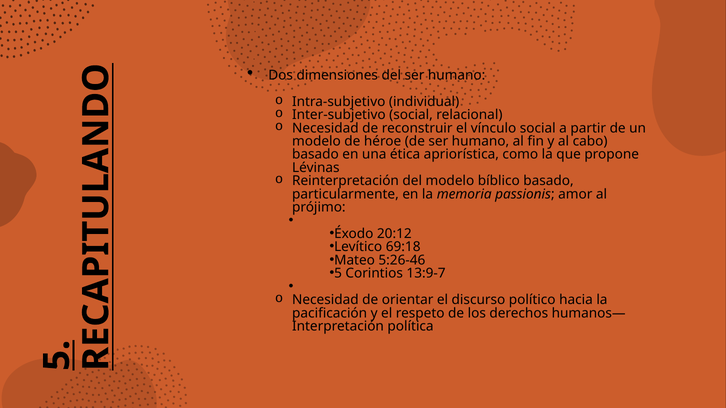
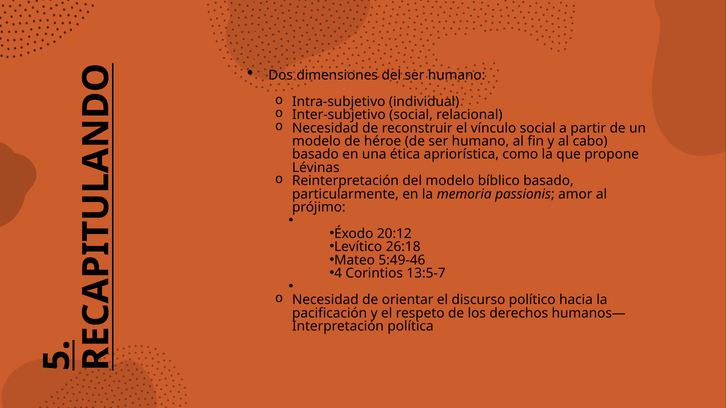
69:18: 69:18 -> 26:18 (403, 247)
5:26-46: 5:26-46 -> 5:49-46 (402, 260)
5: 5 -> 4 (338, 274)
13:9-7: 13:9-7 -> 13:5-7 (426, 274)
